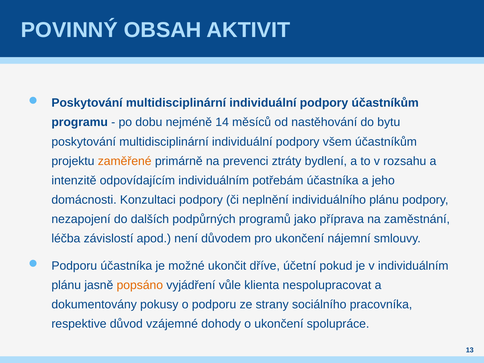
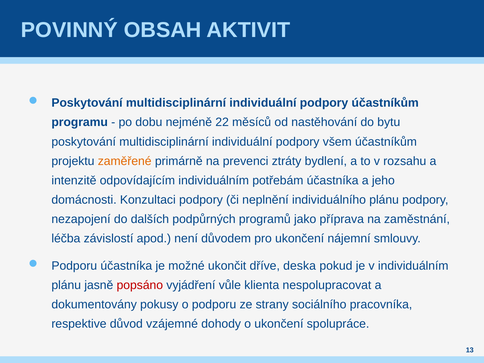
14: 14 -> 22 (222, 122)
účetní: účetní -> deska (300, 266)
popsáno colour: orange -> red (140, 285)
